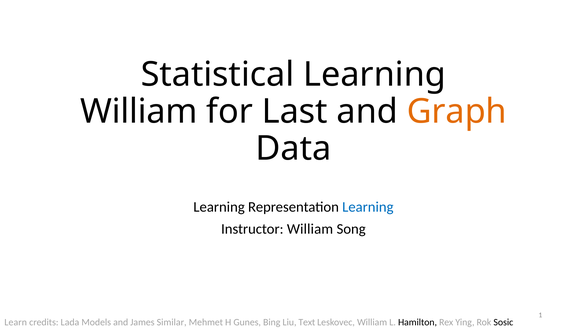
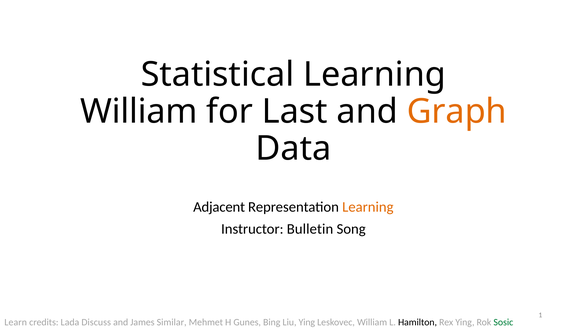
Learning: Learning -> Adjacent (219, 207)
Learning colour: blue -> orange (368, 207)
Instructor William: William -> Bulletin (310, 229)
Models: Models -> Discuss (96, 323)
Liu Text: Text -> Ying (307, 323)
Sosic colour: black -> green (503, 323)
